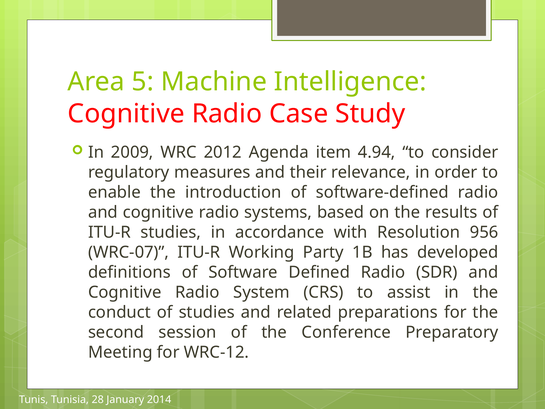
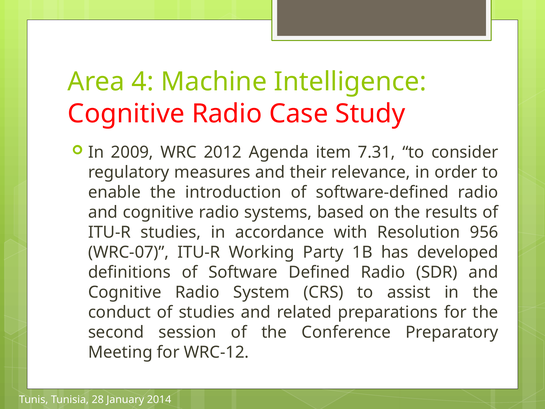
5: 5 -> 4 (143, 82)
4.94: 4.94 -> 7.31 (377, 152)
